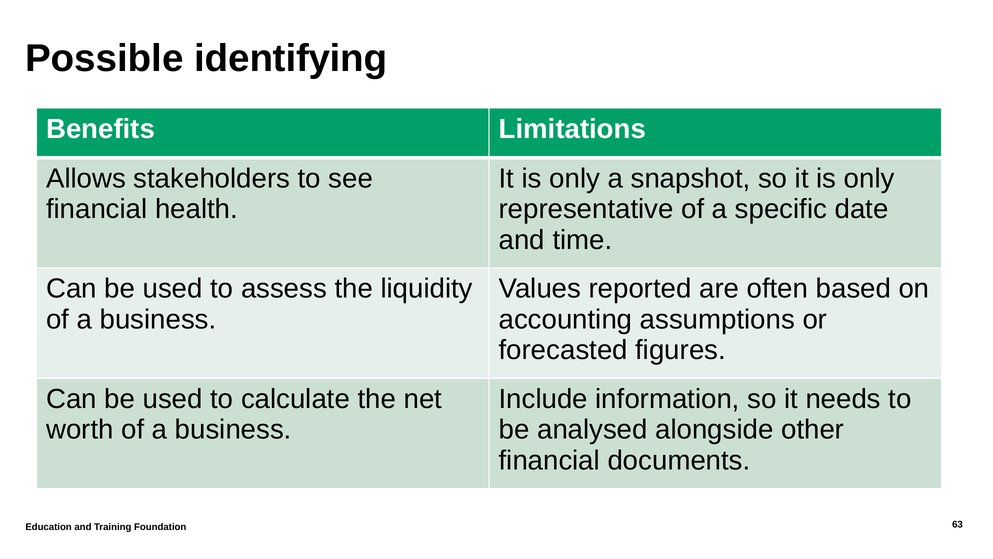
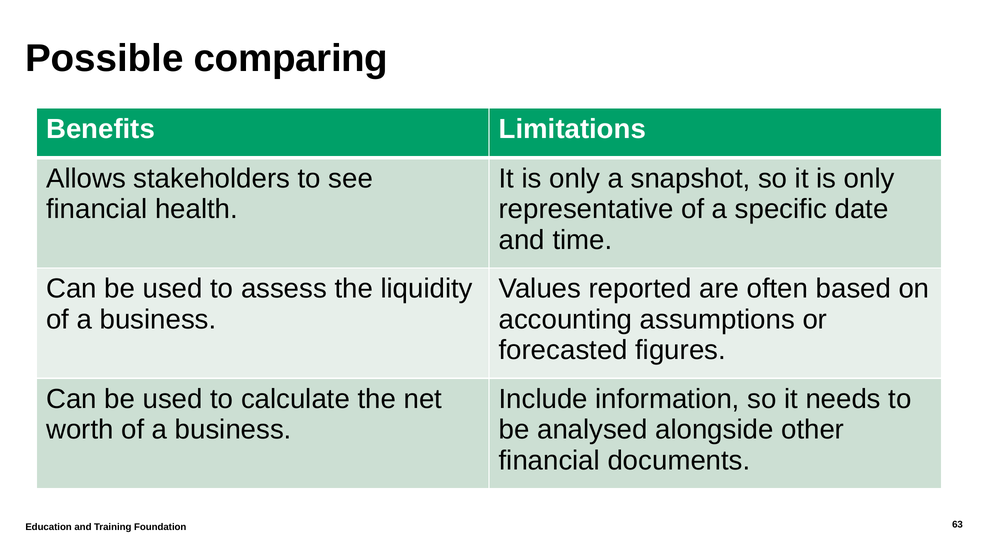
identifying: identifying -> comparing (291, 58)
